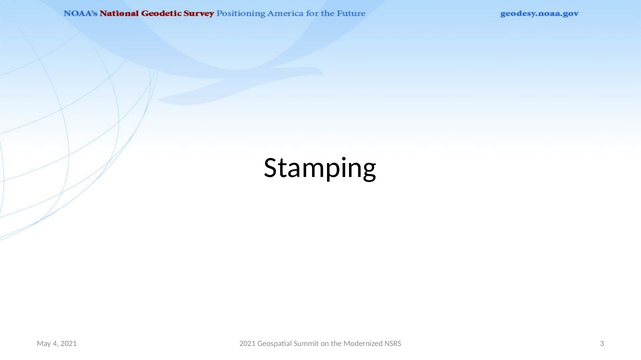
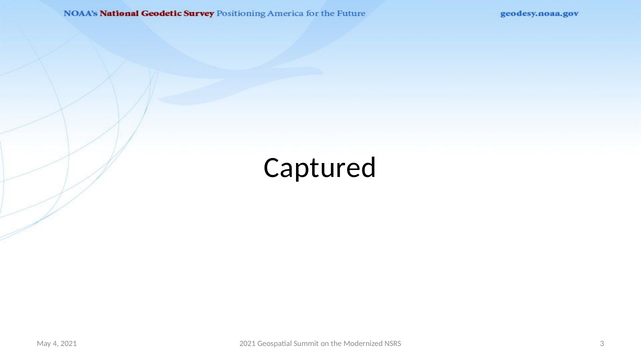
Stamping: Stamping -> Captured (320, 168)
